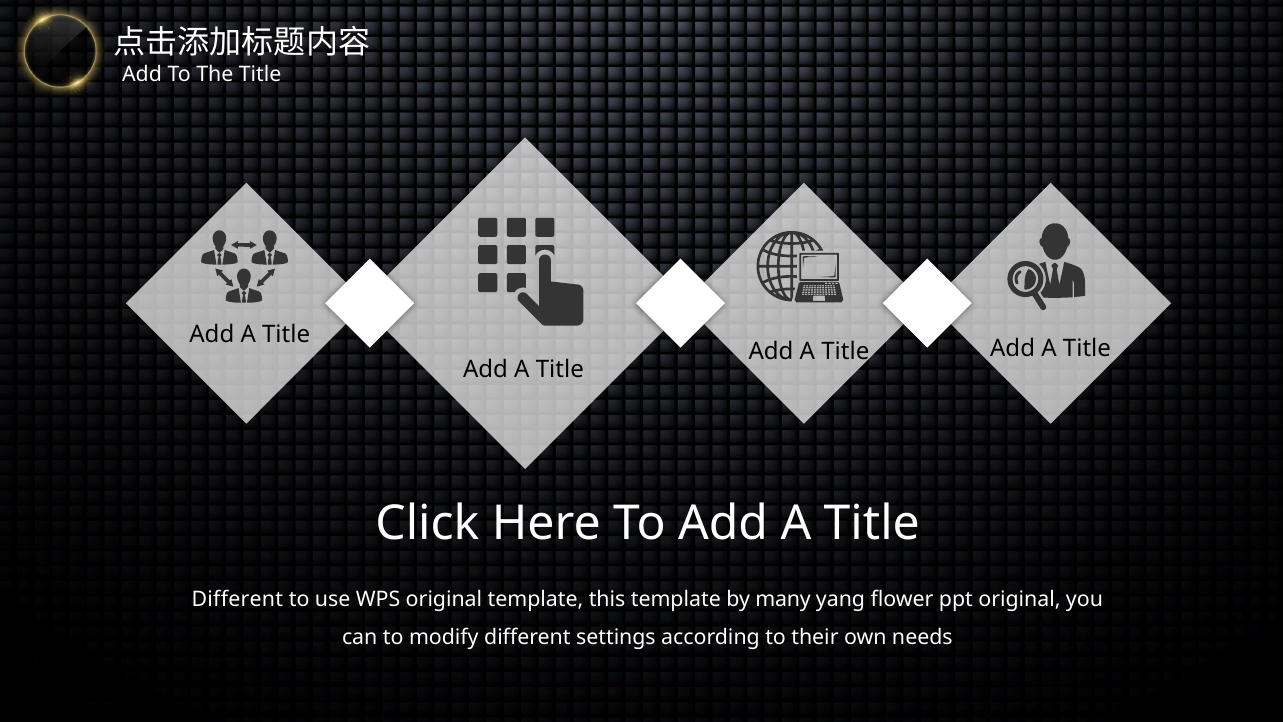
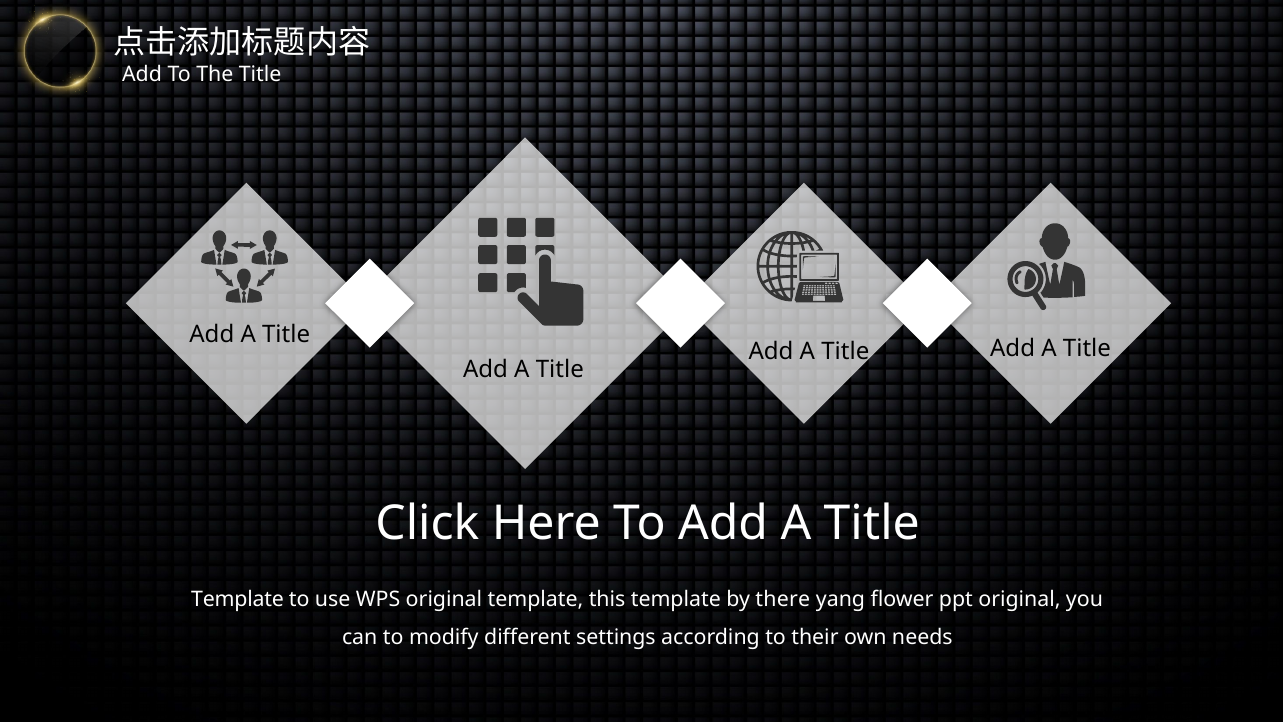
Different: Different -> Template (238, 599)
many: many -> there (783, 599)
